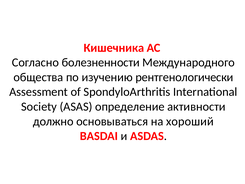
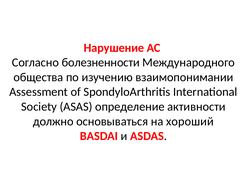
Кишечника: Кишечника -> Нарушение (114, 48)
рентгенологически: рентгенологически -> взаимопонимании (184, 77)
